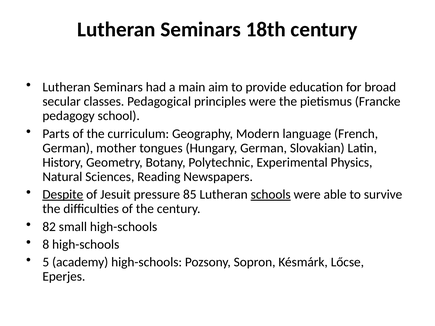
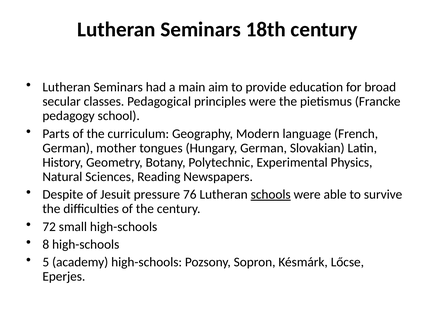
Despite underline: present -> none (63, 195)
85: 85 -> 76 (190, 195)
82: 82 -> 72 (49, 227)
